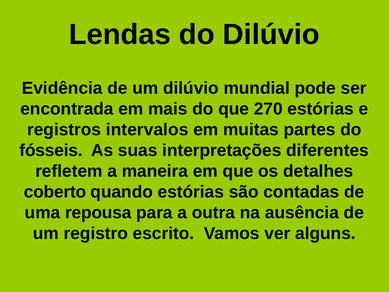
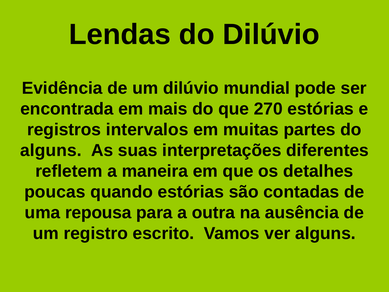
fósseis: fósseis -> alguns (51, 150)
coberto: coberto -> poucas (55, 192)
